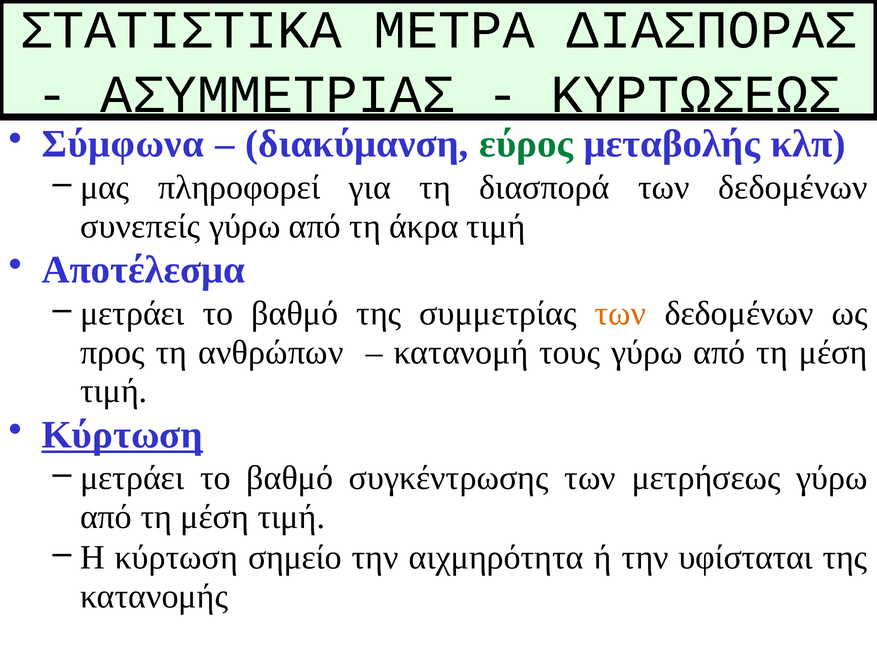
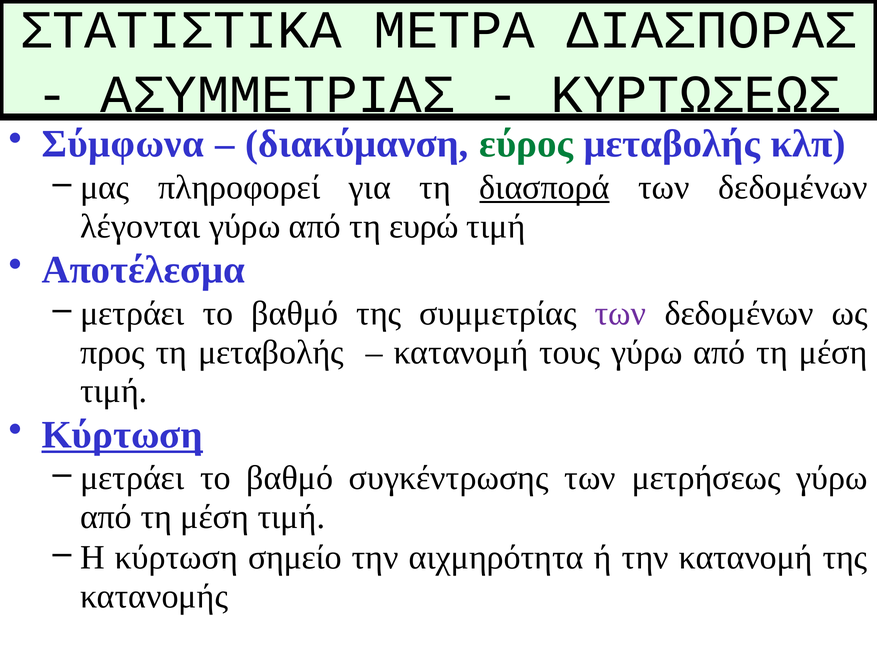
διασπορά underline: none -> present (545, 187)
συνεπείς: συνεπείς -> λέγονται (140, 226)
άκρα: άκρα -> ευρώ (424, 226)
των colour: orange -> purple (621, 313)
τη ανθρώπων: ανθρώπων -> μεταβολής (271, 352)
την υφίσταται: υφίσταται -> κατανομή (746, 558)
